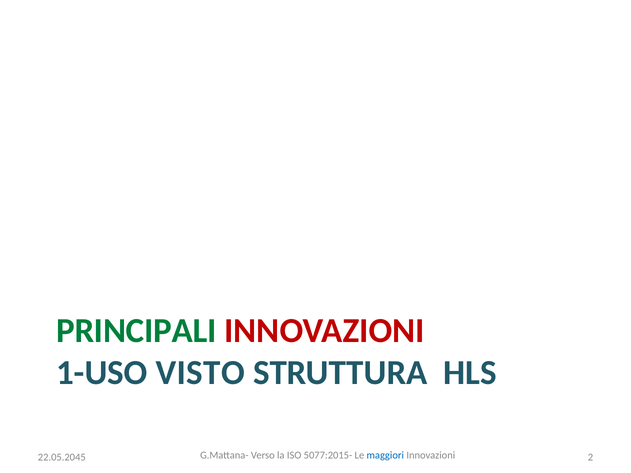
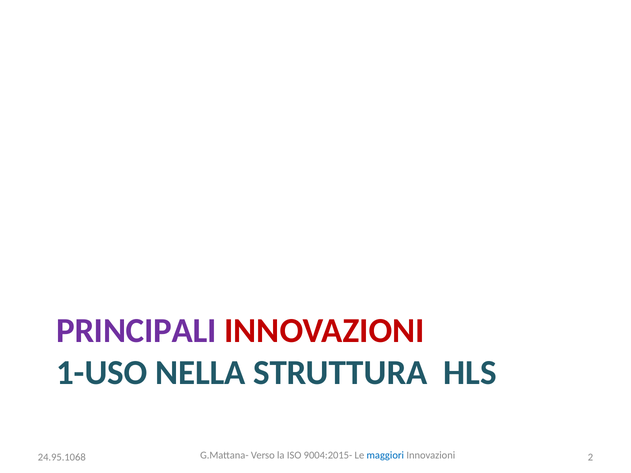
PRINCIPALI colour: green -> purple (136, 331)
VISTO: VISTO -> NELLA (201, 373)
5077:2015-: 5077:2015- -> 9004:2015- (328, 455)
22.05.2045: 22.05.2045 -> 24.95.1068 (62, 458)
